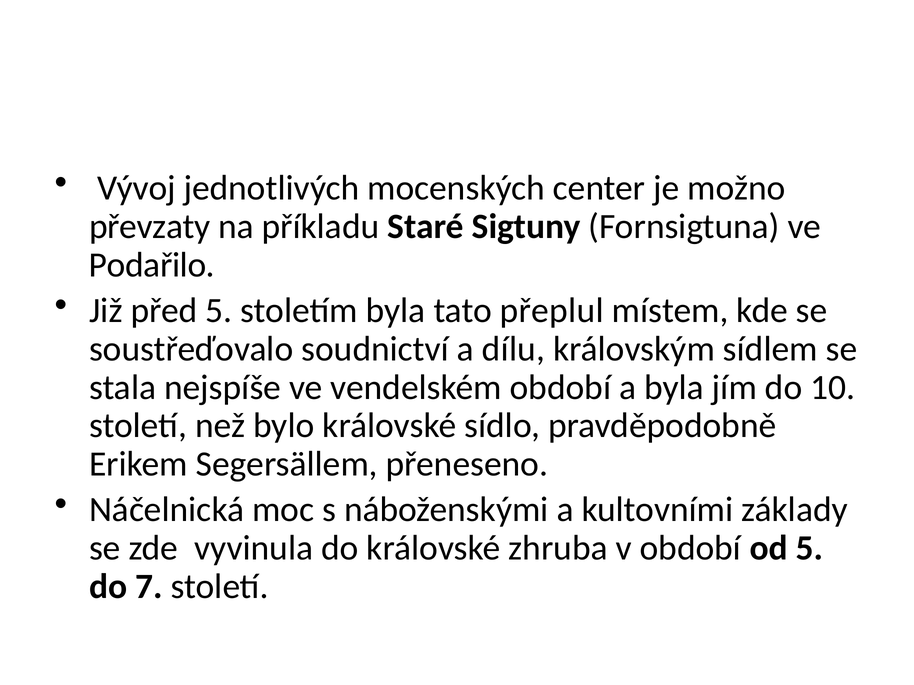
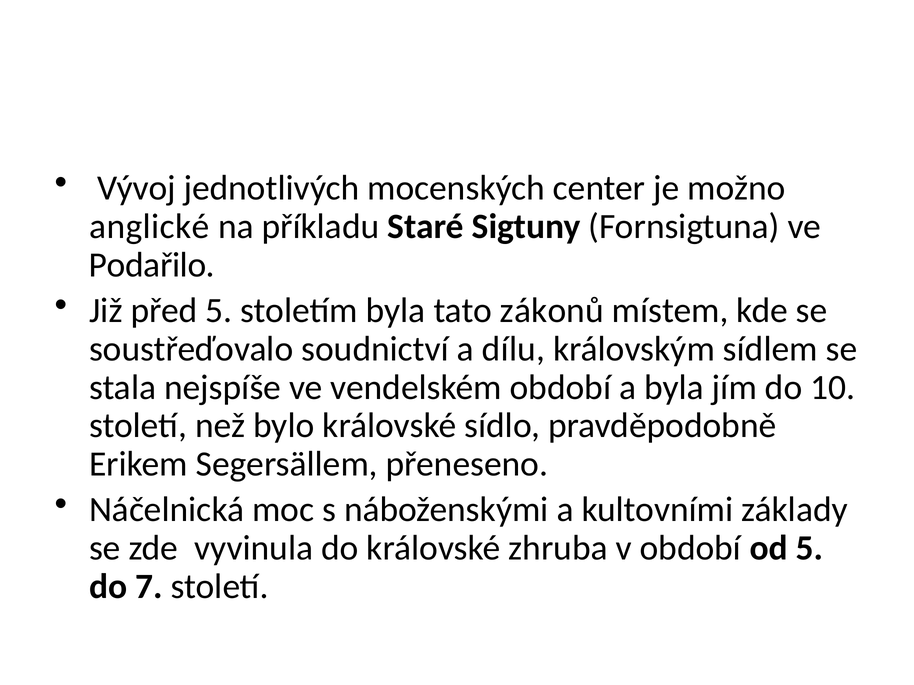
převzaty: převzaty -> anglické (149, 227)
přeplul: přeplul -> zákonů (552, 311)
